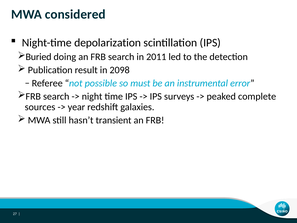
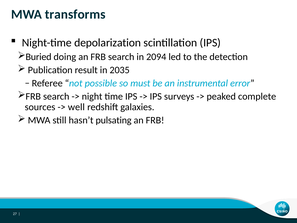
considered: considered -> transforms (75, 14)
2011: 2011 -> 2094 (156, 57)
2098: 2098 -> 2035 (120, 70)
year: year -> well (76, 107)
transient: transient -> pulsating (114, 120)
